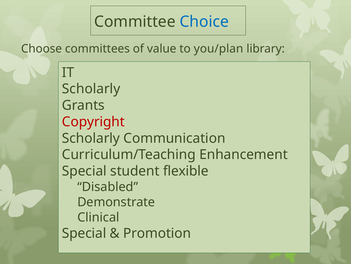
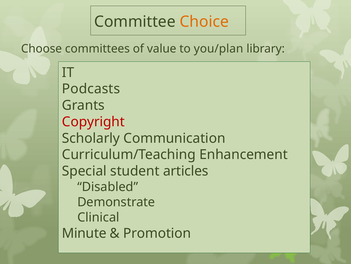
Choice colour: blue -> orange (204, 22)
Scholarly: Scholarly -> Podcasts (91, 89)
flexible: flexible -> articles (186, 171)
Special: Special -> Minute (84, 233)
